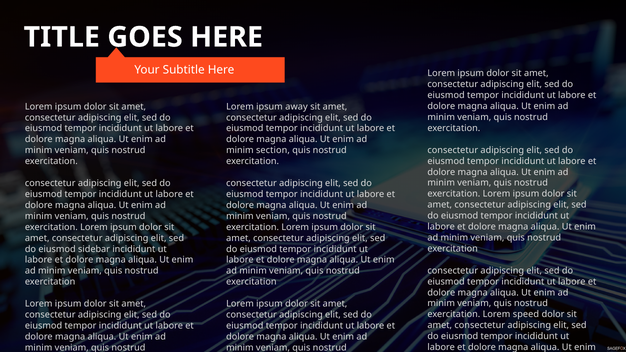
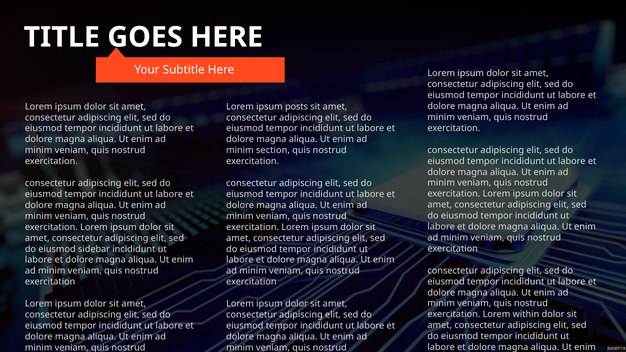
away: away -> posts (297, 107)
speed: speed -> within (526, 315)
